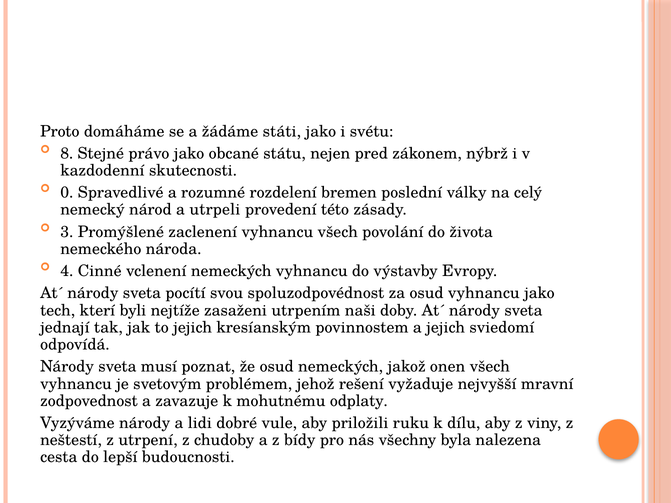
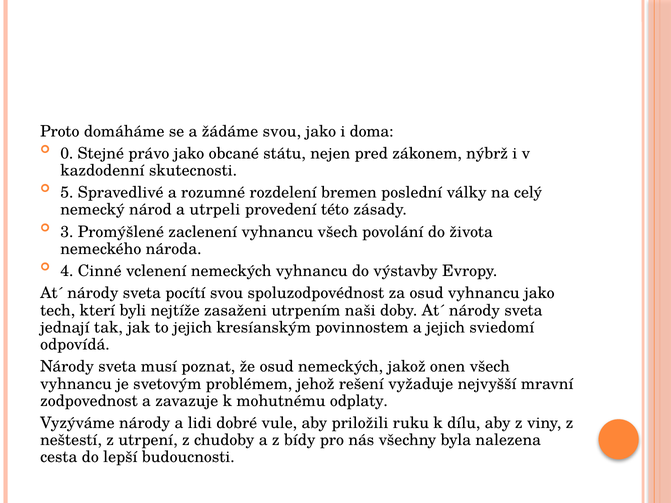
žádáme státi: státi -> svou (282, 131)
svétu: svétu -> doma (372, 131)
8: 8 -> 0 (67, 153)
0: 0 -> 5 (67, 193)
